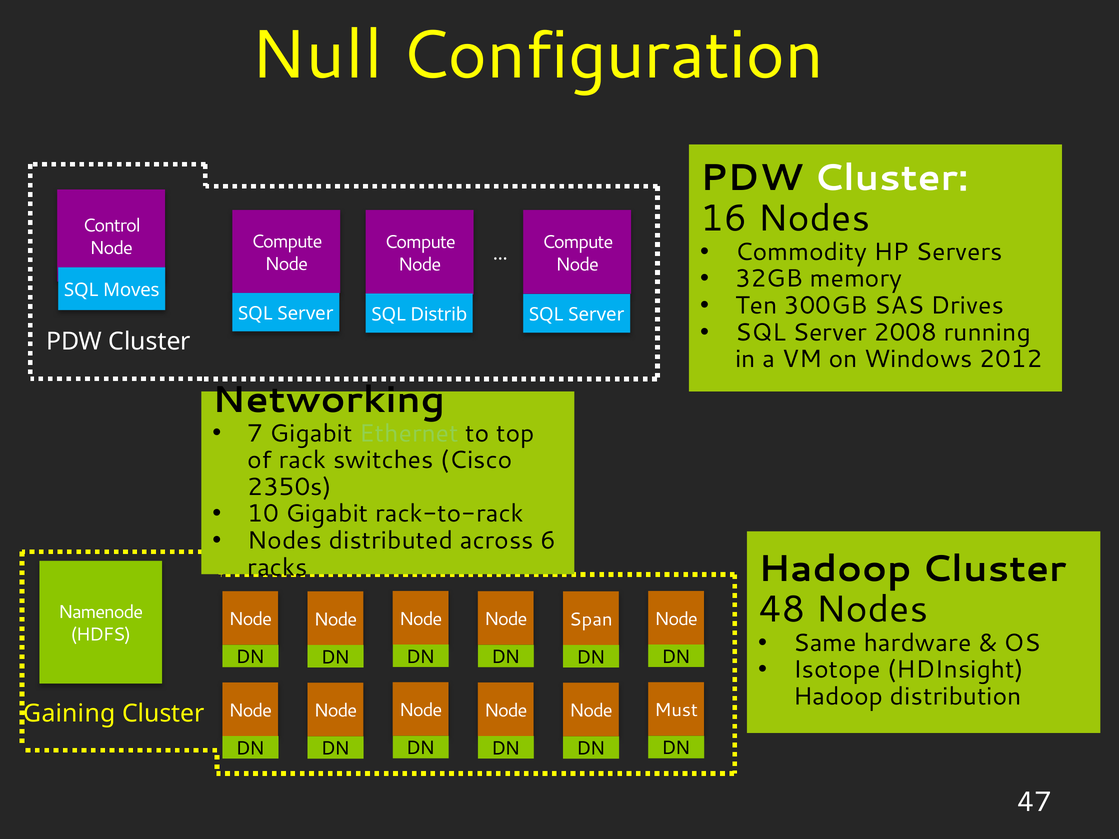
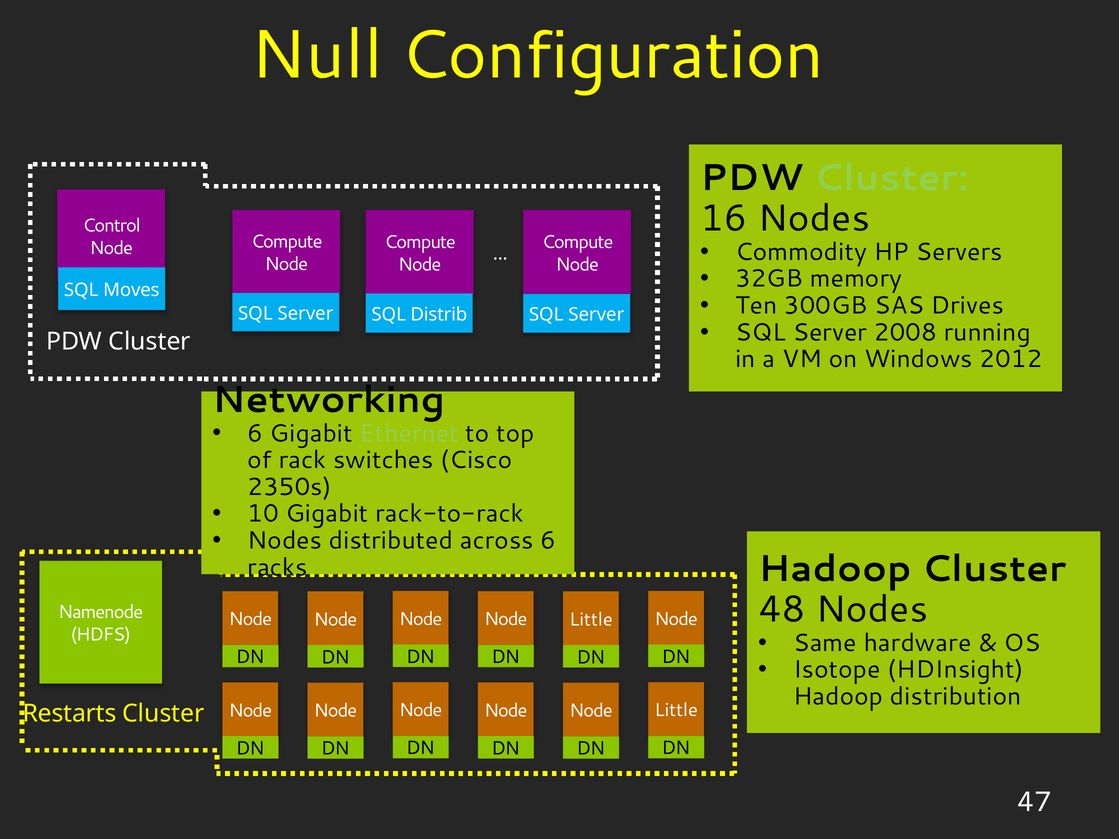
Cluster colour: white -> light green (891, 178)
7: 7 -> 6 (255, 433)
Span: Span -> Little (591, 620)
Must: Must -> Little (676, 711)
Gaining: Gaining -> Restarts (70, 714)
